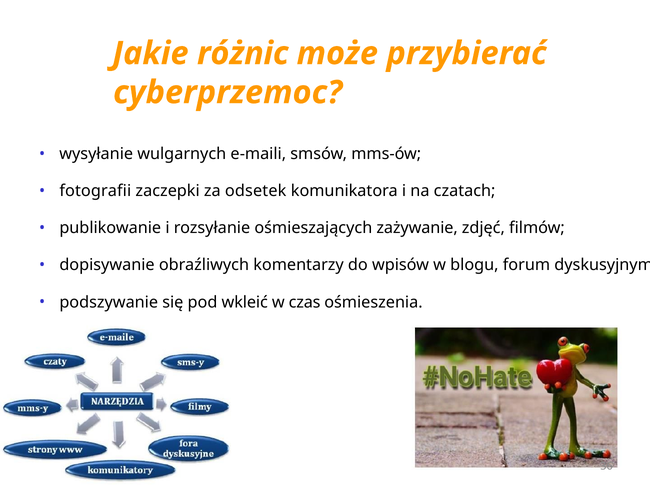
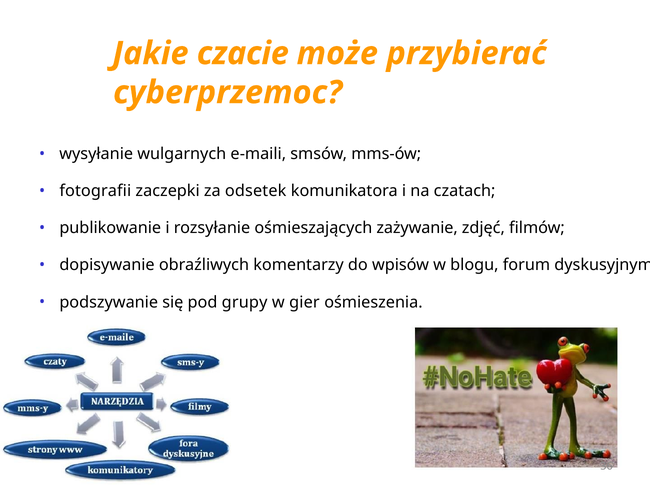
różnic: różnic -> czacie (243, 53)
wkleić: wkleić -> grupy (245, 302)
czas: czas -> gier (304, 302)
